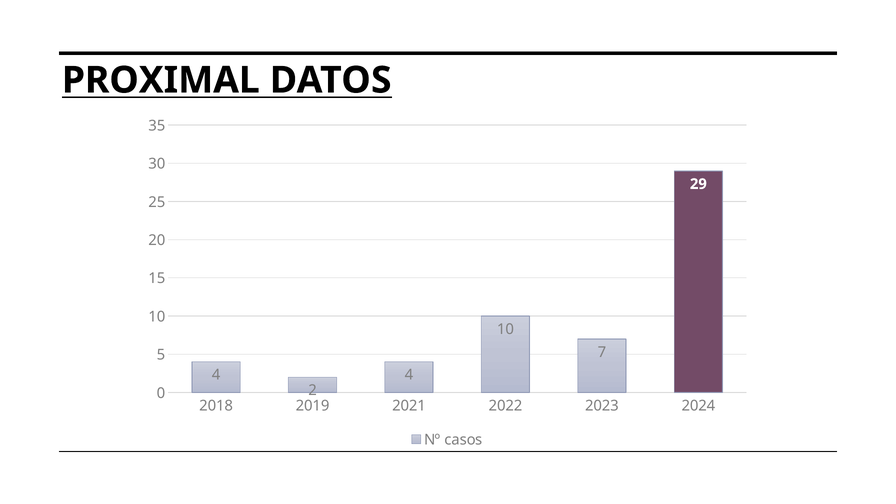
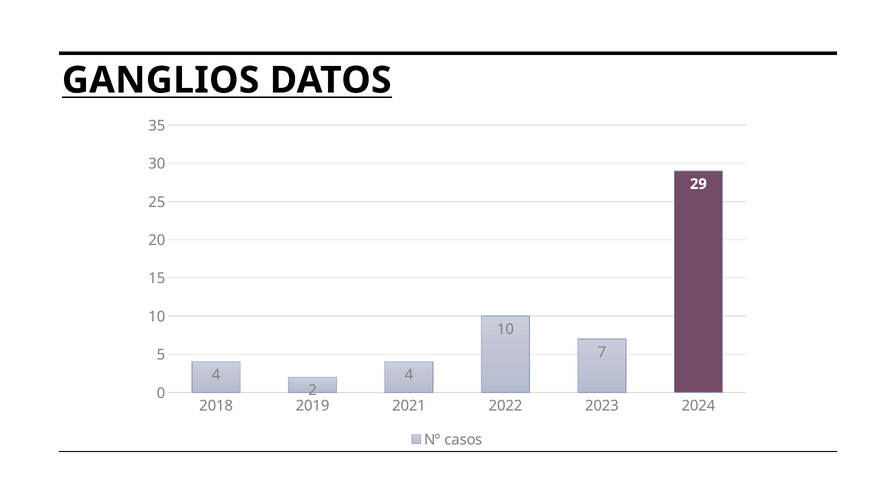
PROXIMAL: PROXIMAL -> GANGLIOS (161, 80)
